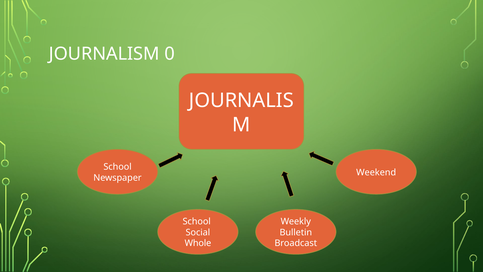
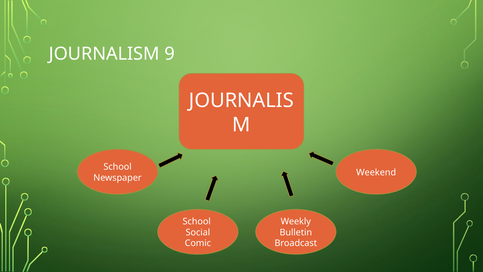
0: 0 -> 9 (170, 54)
Whole: Whole -> Comic (198, 243)
